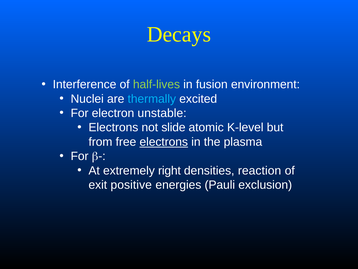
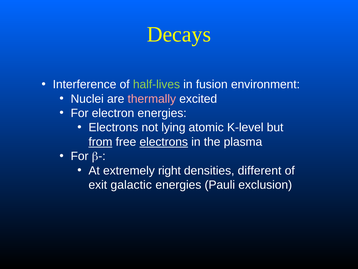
thermally colour: light blue -> pink (152, 99)
electron unstable: unstable -> energies (162, 113)
slide: slide -> lying (173, 127)
from underline: none -> present (100, 142)
reaction: reaction -> different (260, 170)
positive: positive -> galactic (131, 185)
